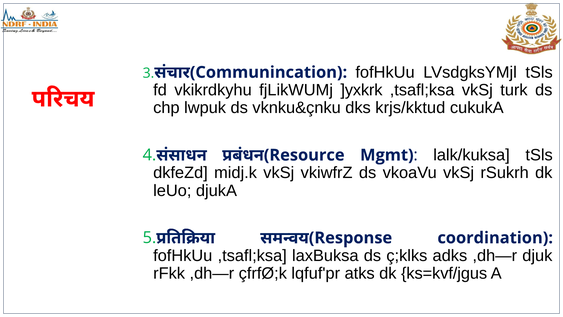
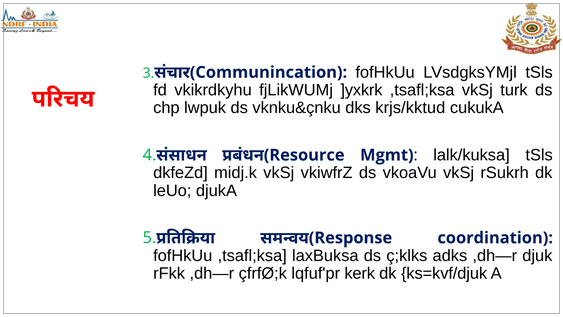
atks: atks -> kerk (360, 273)
ks=kvf/jgus: ks=kvf/jgus -> ks=kvf/djuk (444, 273)
